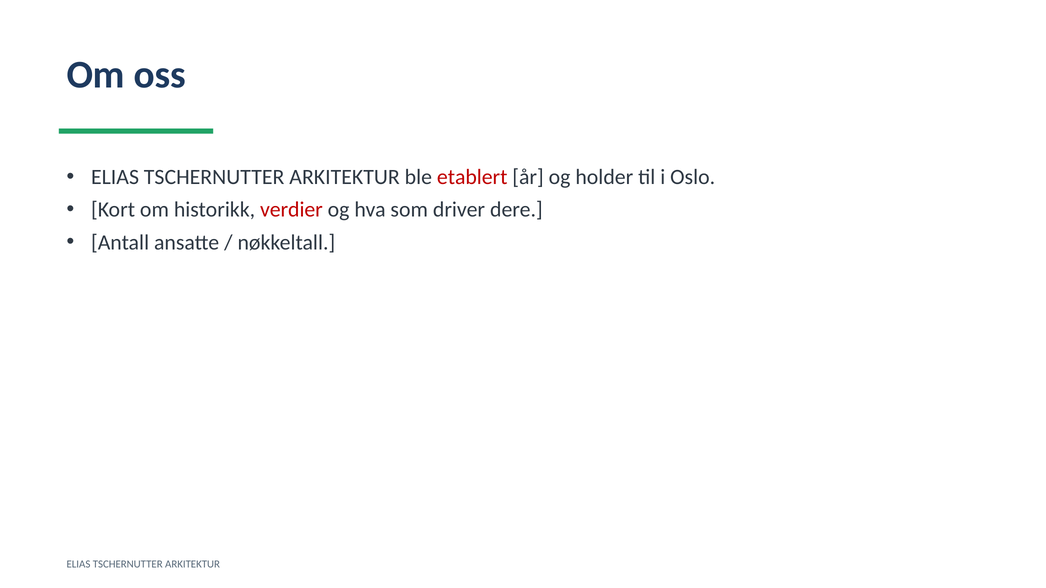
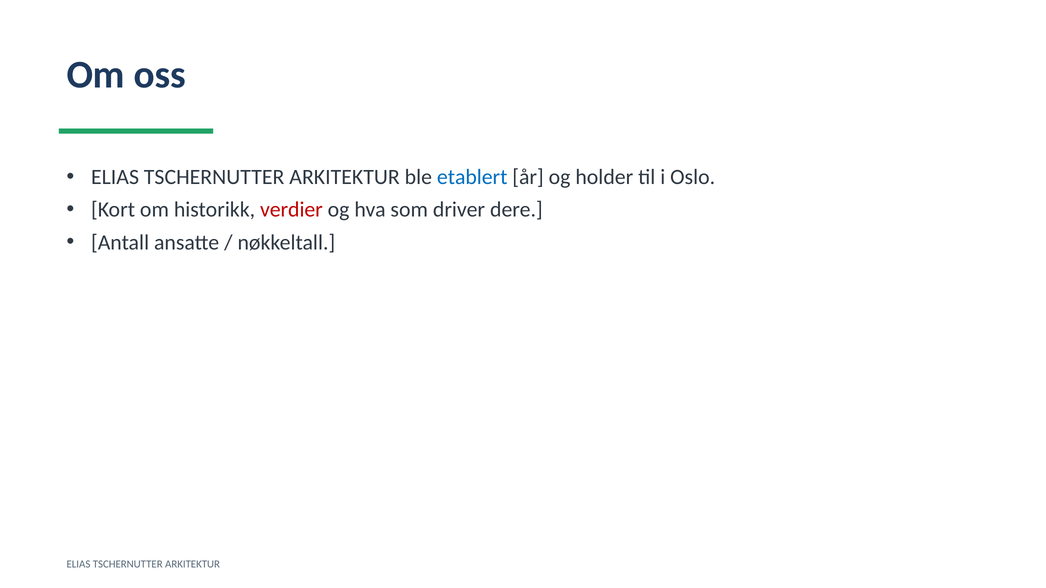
etablert colour: red -> blue (472, 177)
